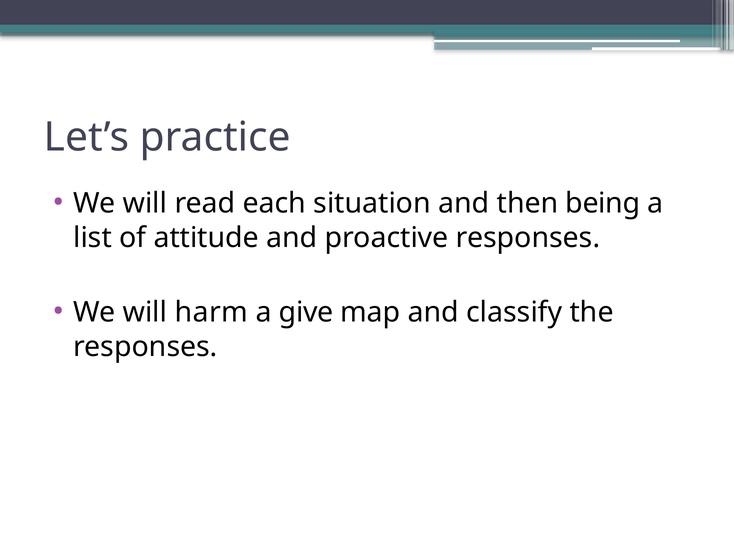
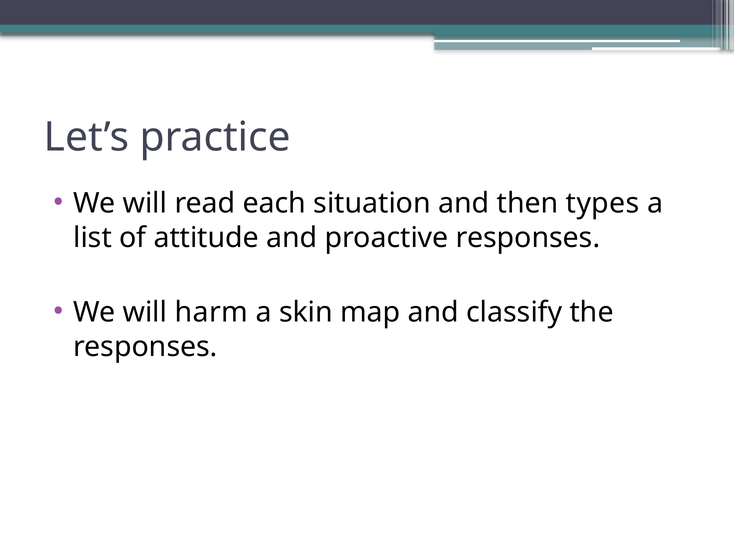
being: being -> types (603, 203)
give: give -> skin (306, 312)
